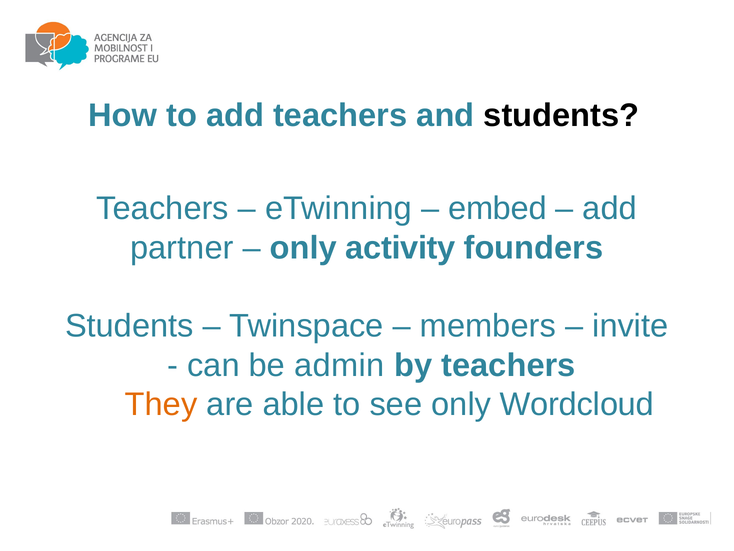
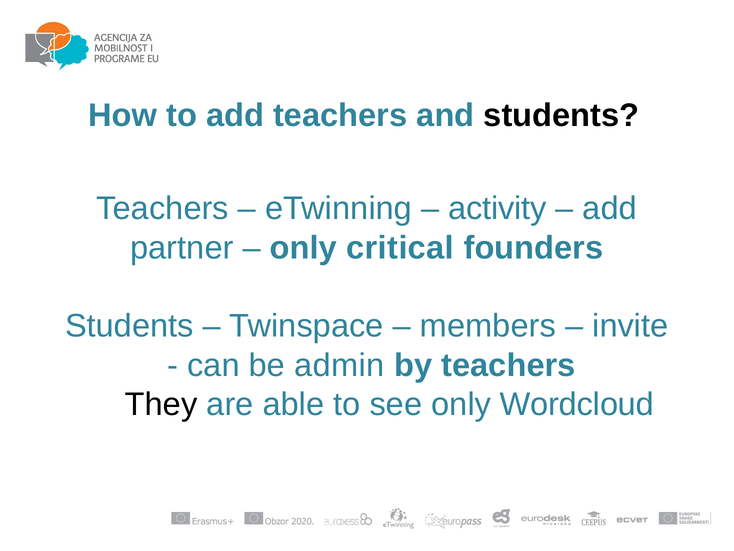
embed: embed -> activity (497, 208)
activity: activity -> critical (400, 248)
They colour: orange -> black (161, 404)
